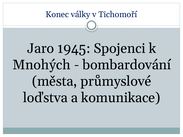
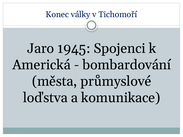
Mnohých: Mnohých -> Americká (41, 65)
